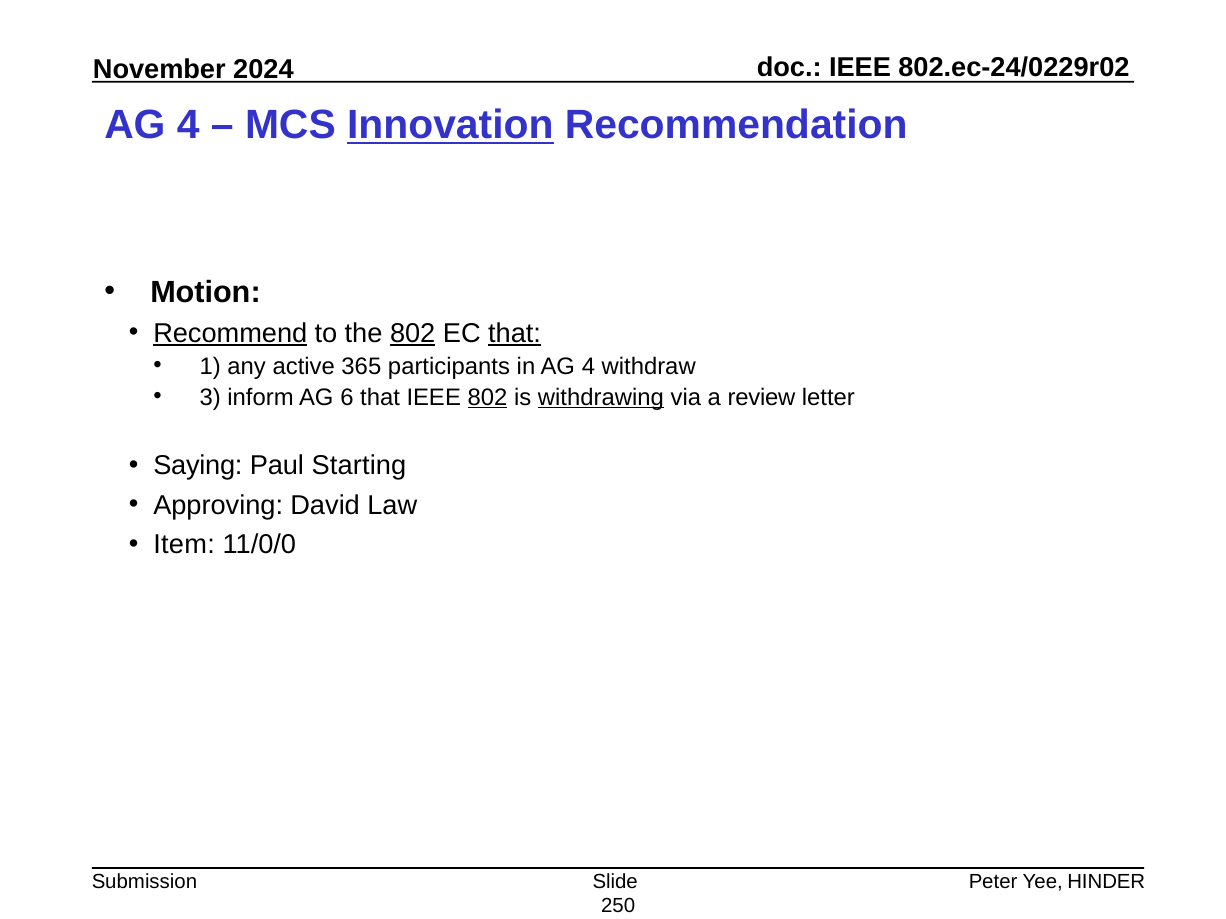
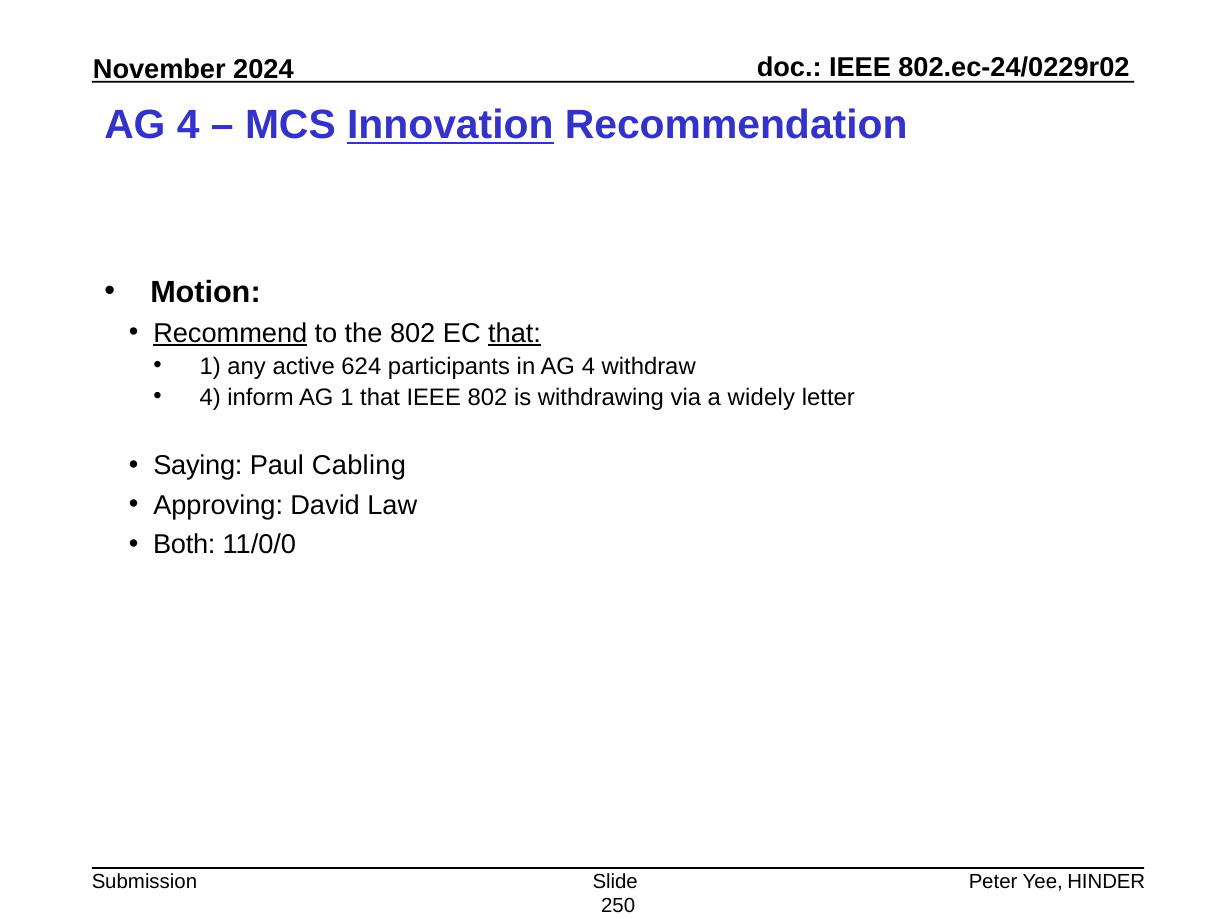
802 underline: present -> none (413, 334)
365: 365 -> 624 (361, 366)
3: 3 -> 4 (210, 397)
AG 6: 6 -> 1 (347, 397)
802 underline: present -> none (487, 397)
withdrawing underline: present -> none (601, 397)
review: review -> widely (761, 397)
Starting: Starting -> Cabling (359, 466)
Item: Item -> Both (184, 545)
